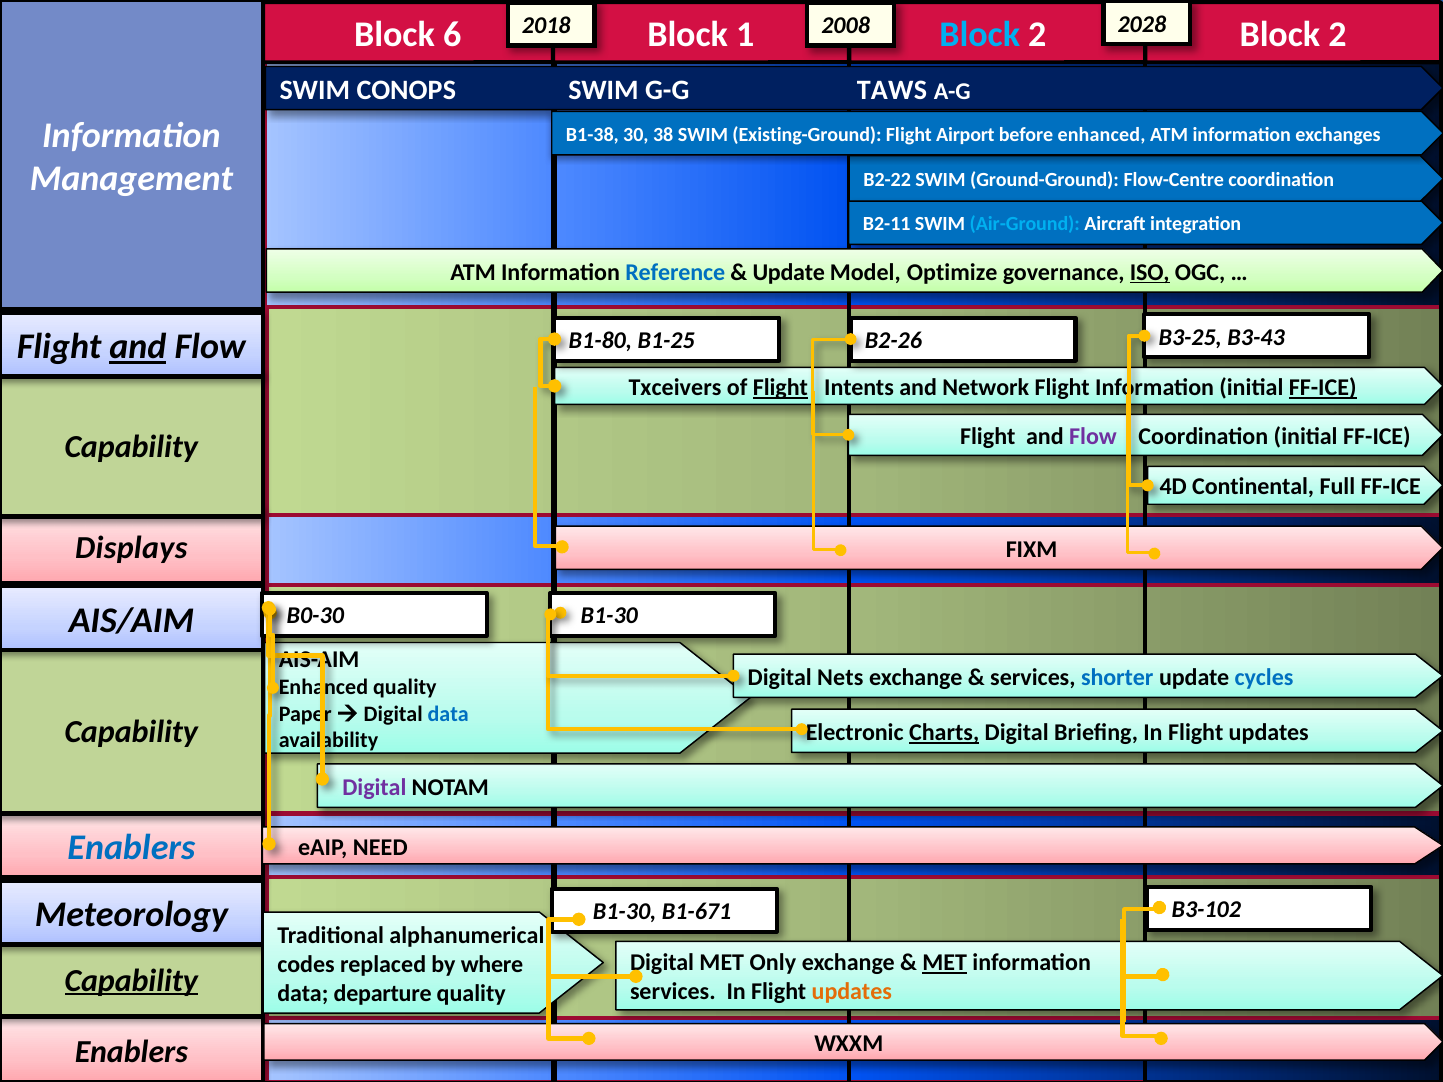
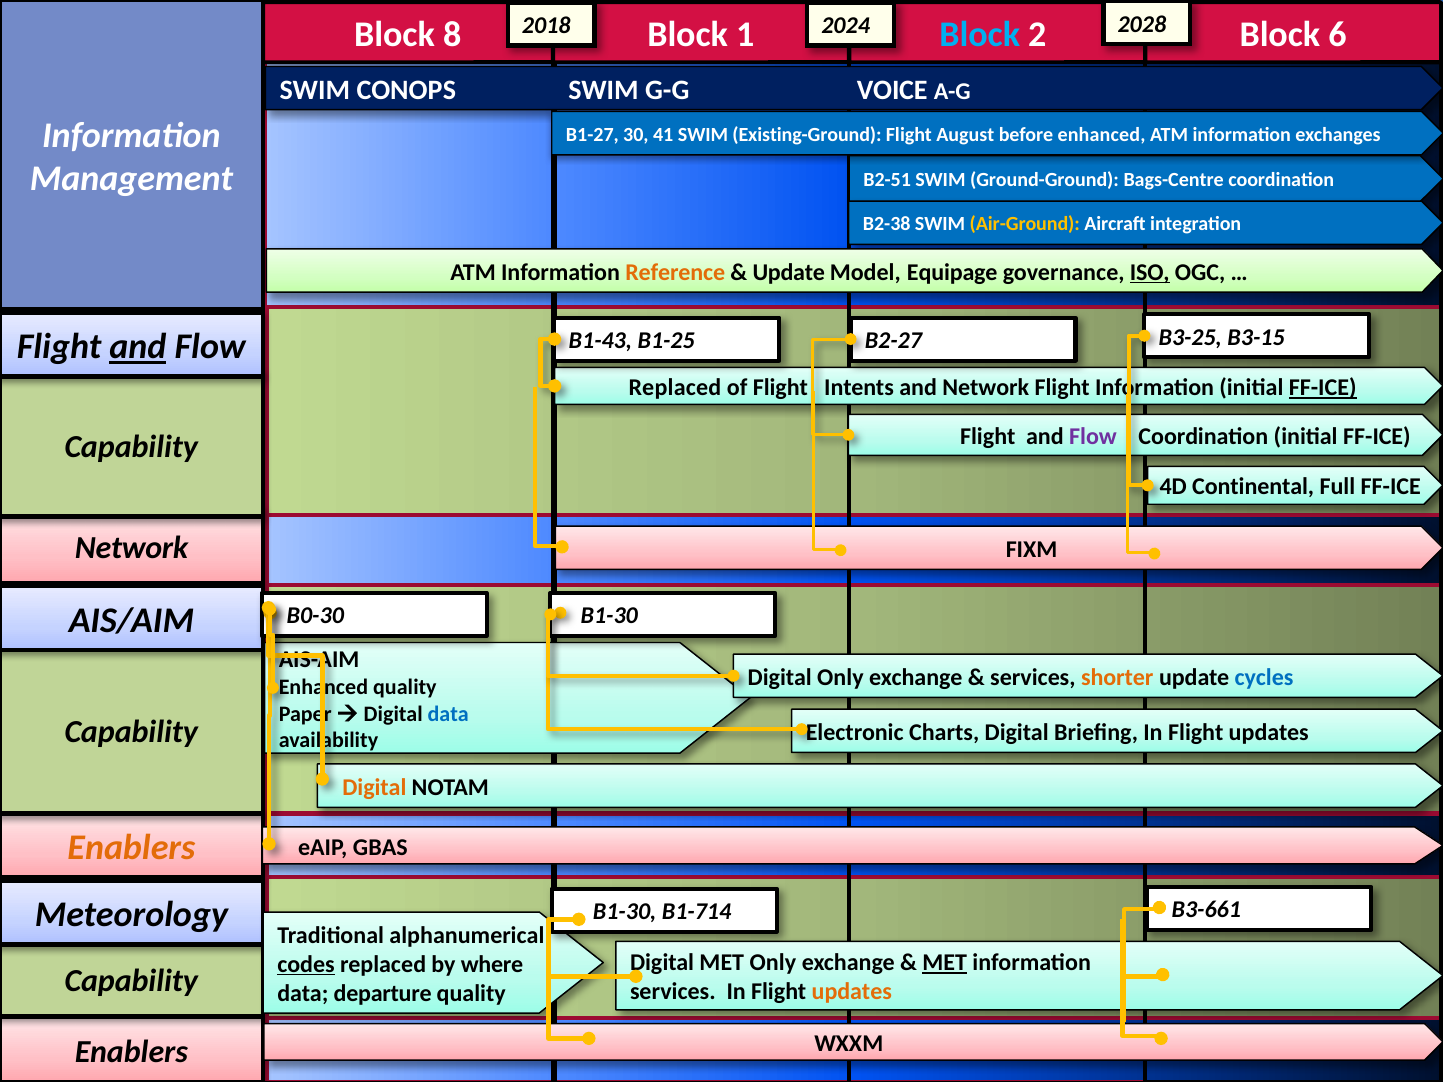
6: 6 -> 8 (452, 35)
2008: 2008 -> 2024 (846, 26)
2 Block 2: 2 -> 6 (1338, 35)
TAWS: TAWS -> VOICE (892, 90)
B1-38: B1-38 -> B1-27 (592, 135)
38: 38 -> 41 (663, 135)
Airport: Airport -> August (965, 135)
B2-22: B2-22 -> B2-51 (887, 180)
Flow-Centre: Flow-Centre -> Bags-Centre (1174, 180)
B2-11: B2-11 -> B2-38 (887, 224)
Air-Ground colour: light blue -> yellow (1025, 224)
Reference colour: blue -> orange (675, 272)
Optimize: Optimize -> Equipage (952, 272)
B1-80: B1-80 -> B1-43 (600, 341)
B2-26: B2-26 -> B2-27 (893, 341)
B3-43: B3-43 -> B3-15 (1256, 337)
Txceivers: Txceivers -> Replaced (675, 388)
Flight underline: present -> none (780, 388)
Displays: Displays -> Network (132, 548)
Nets: Nets -> Only (840, 678)
shorter colour: blue -> orange (1117, 678)
Charts underline: present -> none (944, 733)
Digital colour: purple -> orange (374, 787)
Enablers colour: blue -> orange (131, 847)
NEED: NEED -> GBAS (380, 847)
B3-102: B3-102 -> B3-661 (1206, 910)
B1-671: B1-671 -> B1-714 (697, 912)
codes underline: none -> present (306, 964)
Capability underline: present -> none (131, 981)
